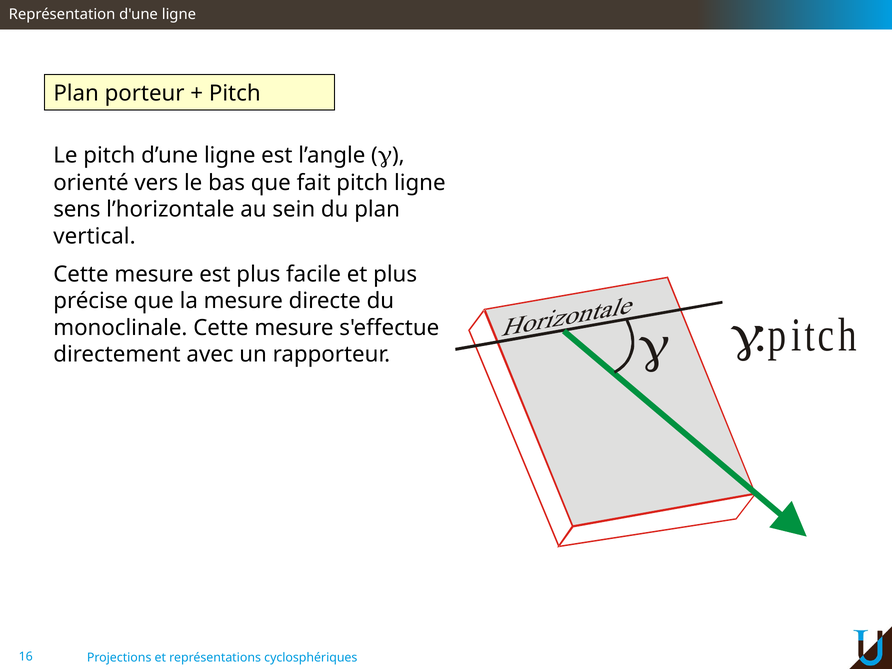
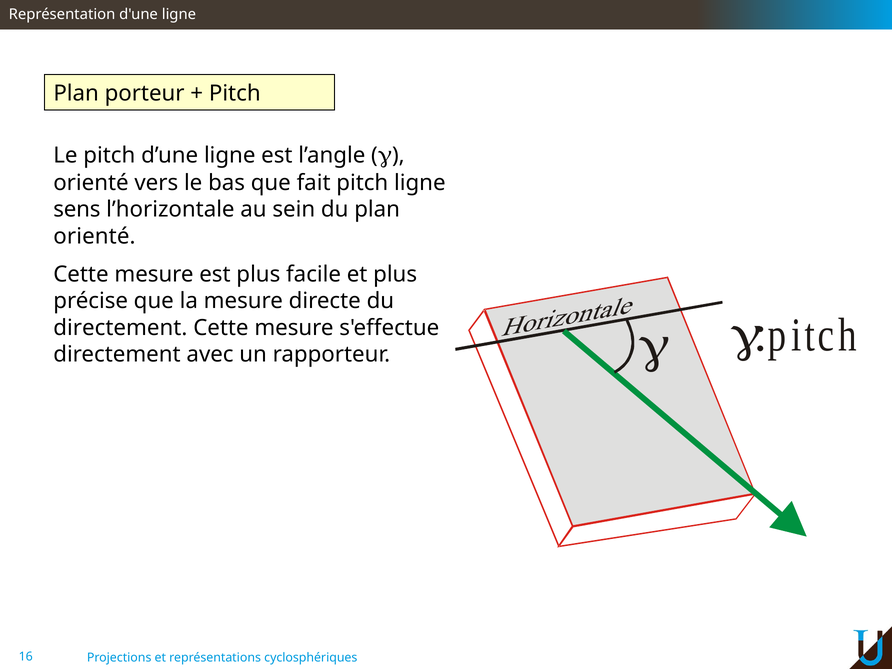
vertical: vertical -> orienté (94, 236)
monoclinale: monoclinale -> directement (120, 328)
